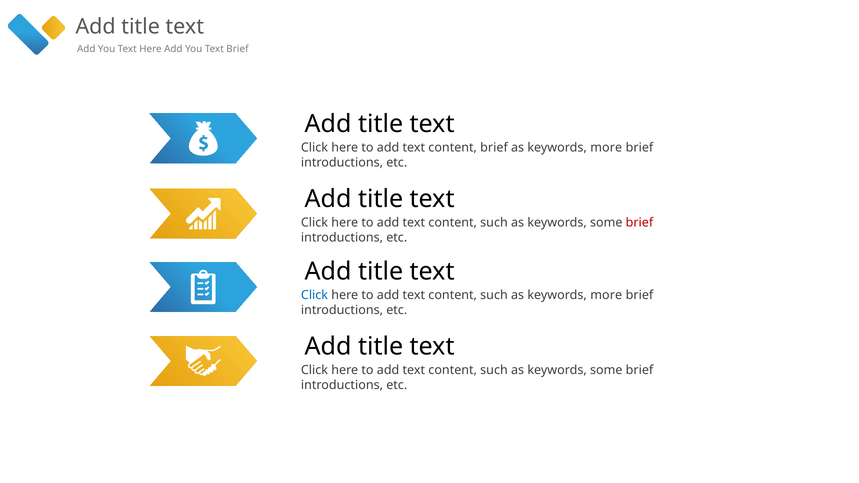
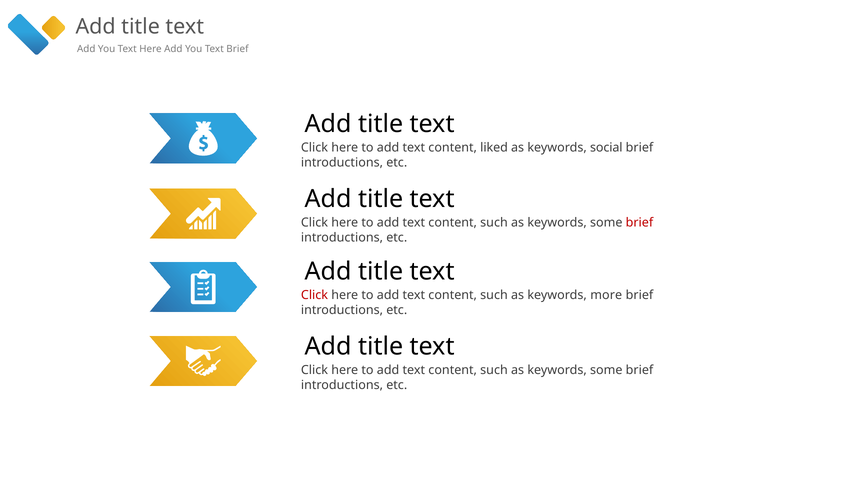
content brief: brief -> liked (494, 148)
more: more -> social (606, 148)
Click colour: blue -> red (315, 295)
